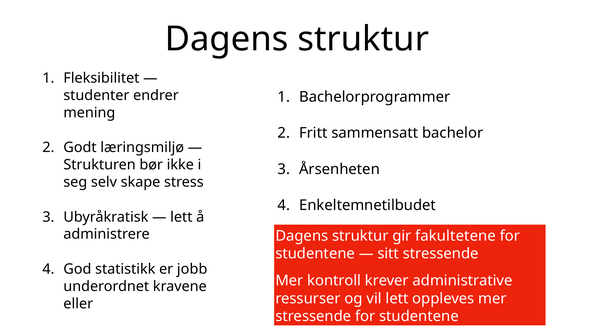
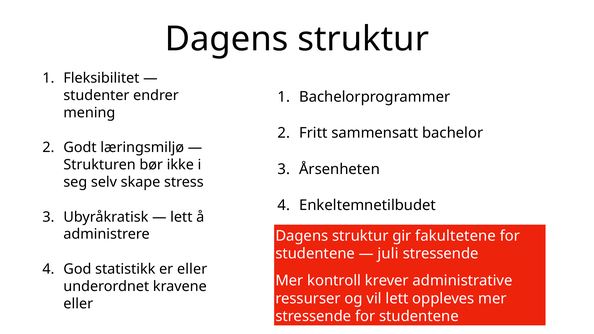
sitt: sitt -> juli (388, 254)
er jobb: jobb -> eller (192, 269)
